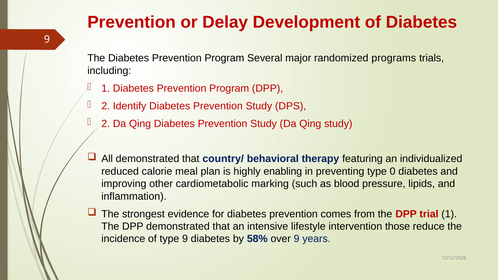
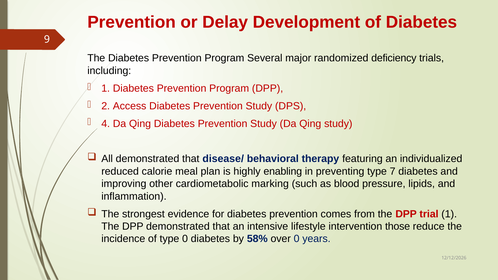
programs: programs -> deficiency (394, 58)
Identify: Identify -> Access (130, 106)
2: 2 -> 4 (106, 124)
country/: country/ -> disease/ (223, 159)
0: 0 -> 7 (393, 171)
type 9: 9 -> 0 (185, 239)
over 9: 9 -> 0 (297, 239)
